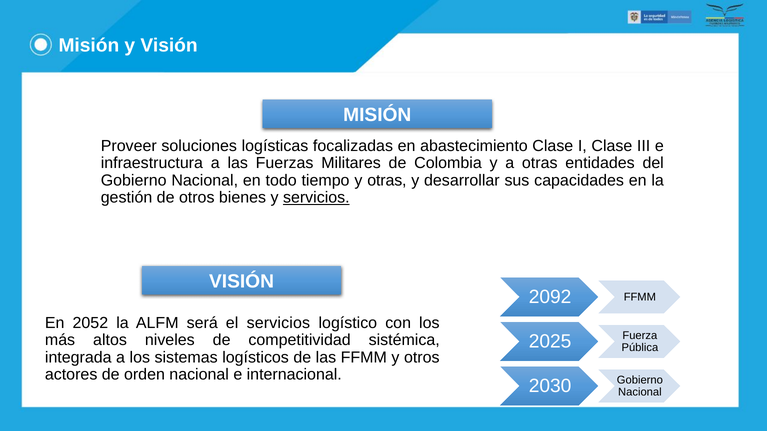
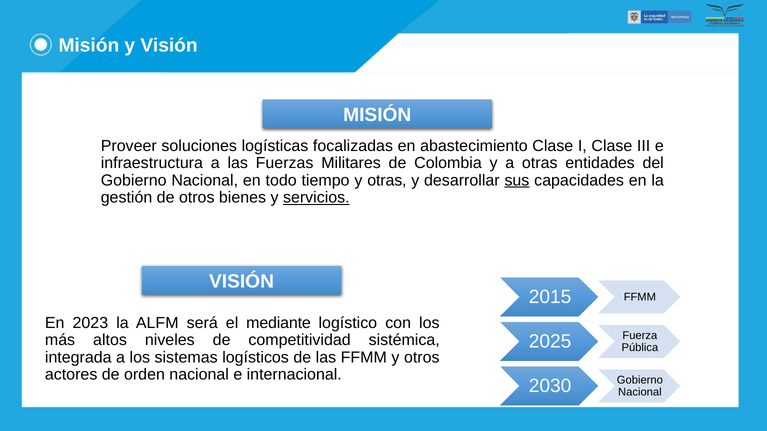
sus underline: none -> present (517, 180)
2092: 2092 -> 2015 (550, 297)
2052: 2052 -> 2023 (90, 323)
el servicios: servicios -> mediante (279, 323)
